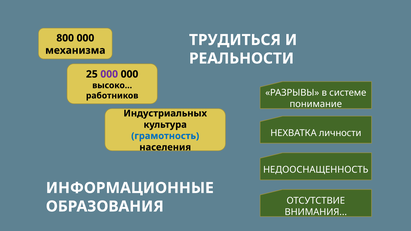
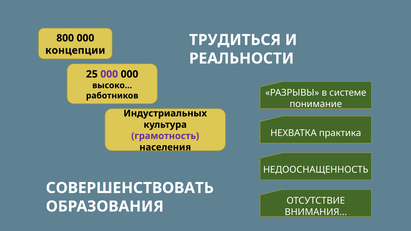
механизма: механизма -> концепции (75, 50)
личности: личности -> практика (340, 133)
грамотность colour: blue -> purple (165, 136)
ИНФОРМАЦИОННЫЕ: ИНФОРМАЦИОННЫЕ -> СОВЕРШЕНСТВОВАТЬ (130, 188)
